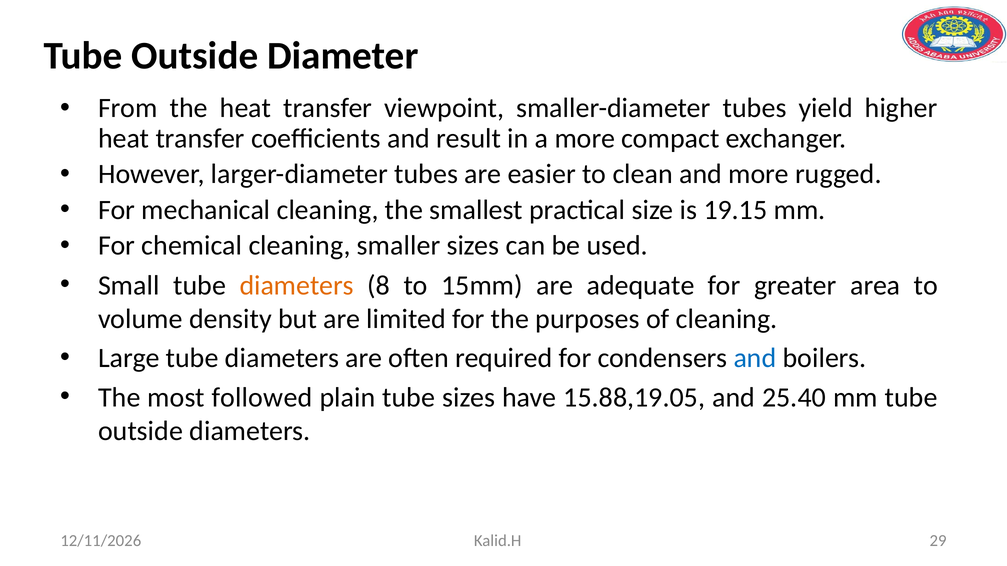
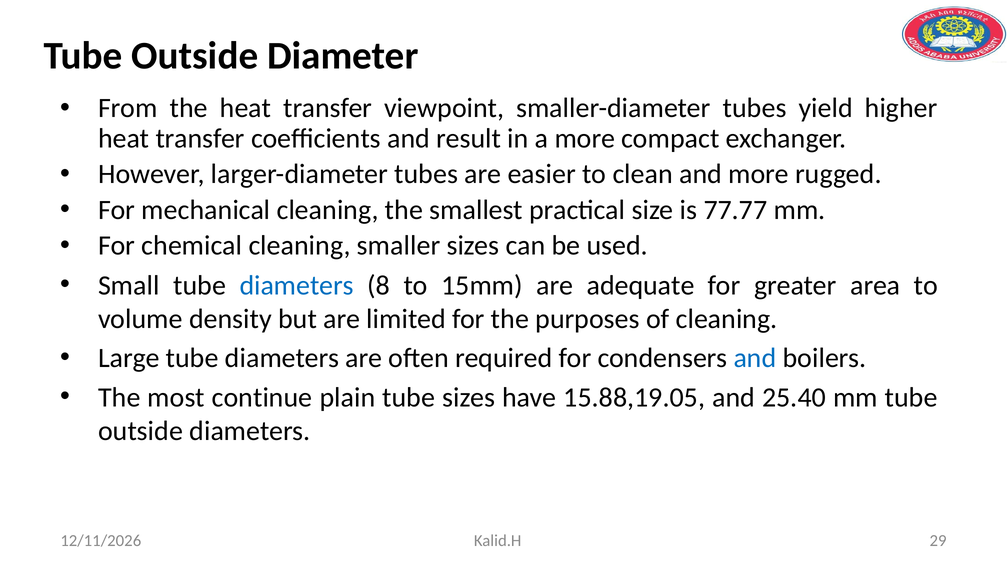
19.15: 19.15 -> 77.77 (735, 210)
diameters colour: orange -> blue (297, 286)
followed: followed -> continue (262, 398)
